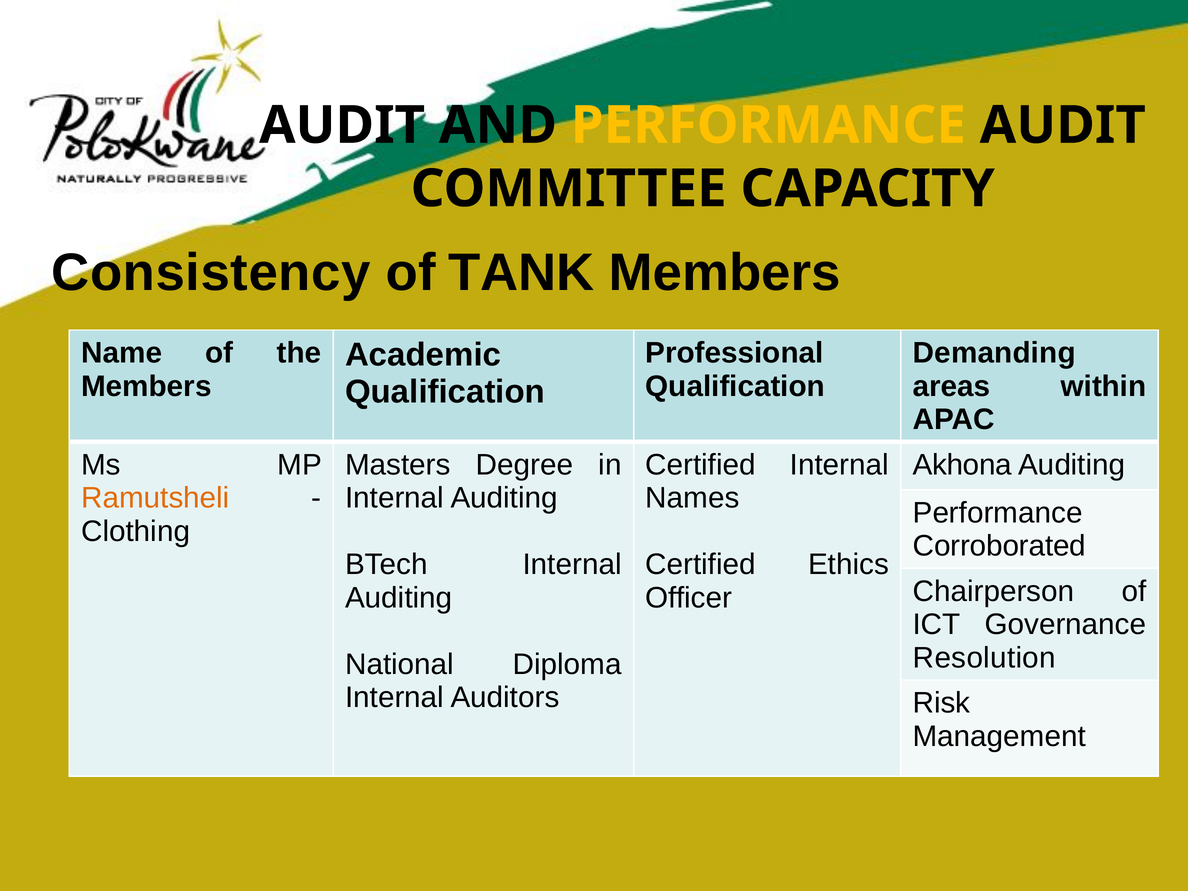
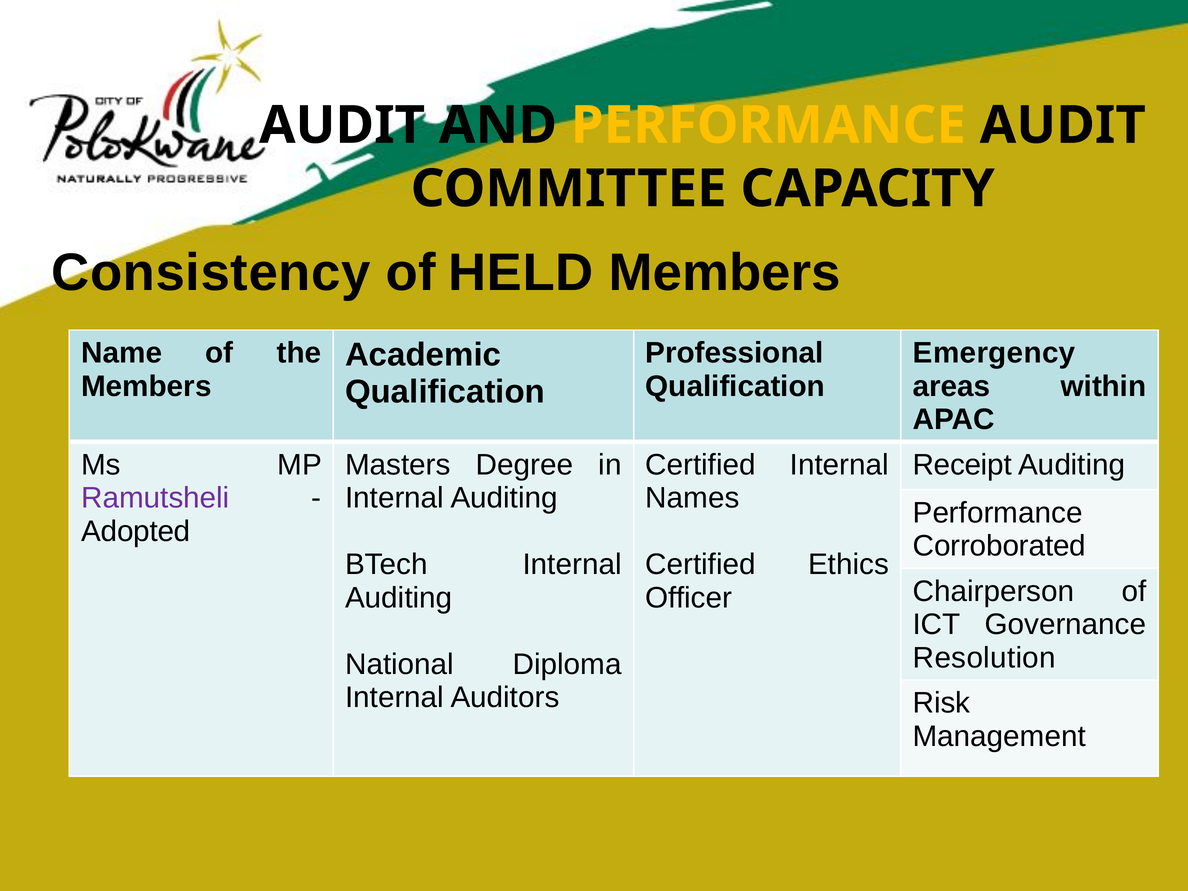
TANK: TANK -> HELD (521, 273)
Demanding: Demanding -> Emergency (994, 353)
Akhona: Akhona -> Receipt (962, 465)
Ramutsheli colour: orange -> purple (155, 498)
Clothing: Clothing -> Adopted (136, 531)
